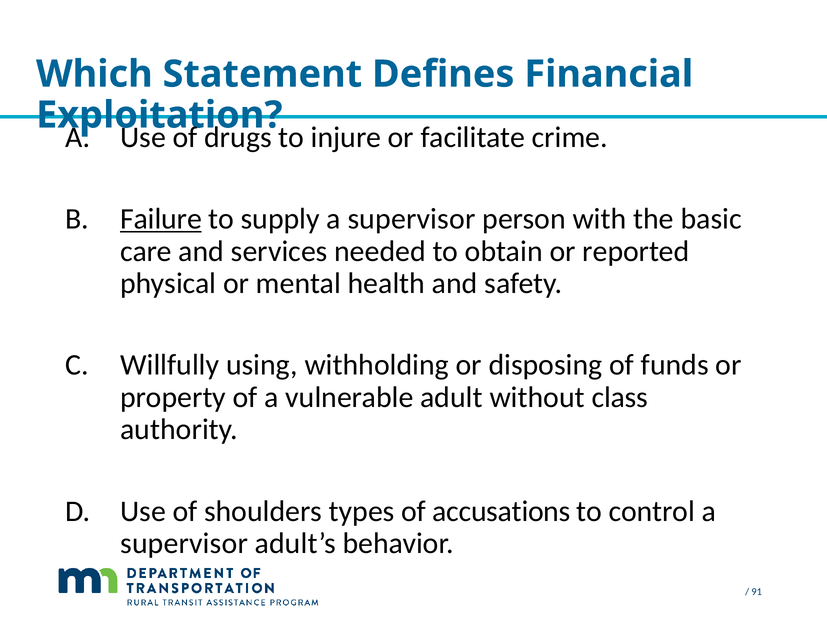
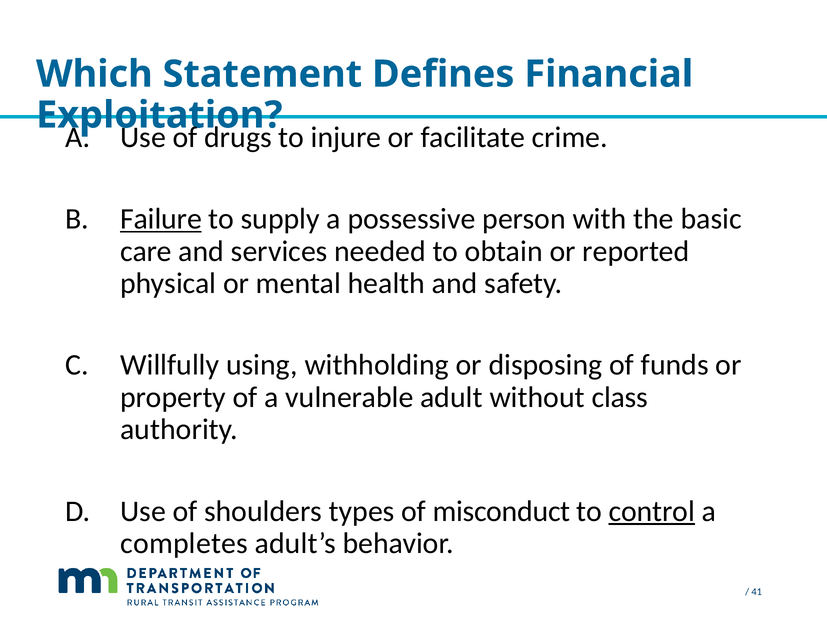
supply a supervisor: supervisor -> possessive (412, 219)
accusations: accusations -> misconduct (501, 511)
control underline: none -> present (652, 511)
supervisor: supervisor -> completes (184, 544)
91: 91 -> 41 (757, 592)
